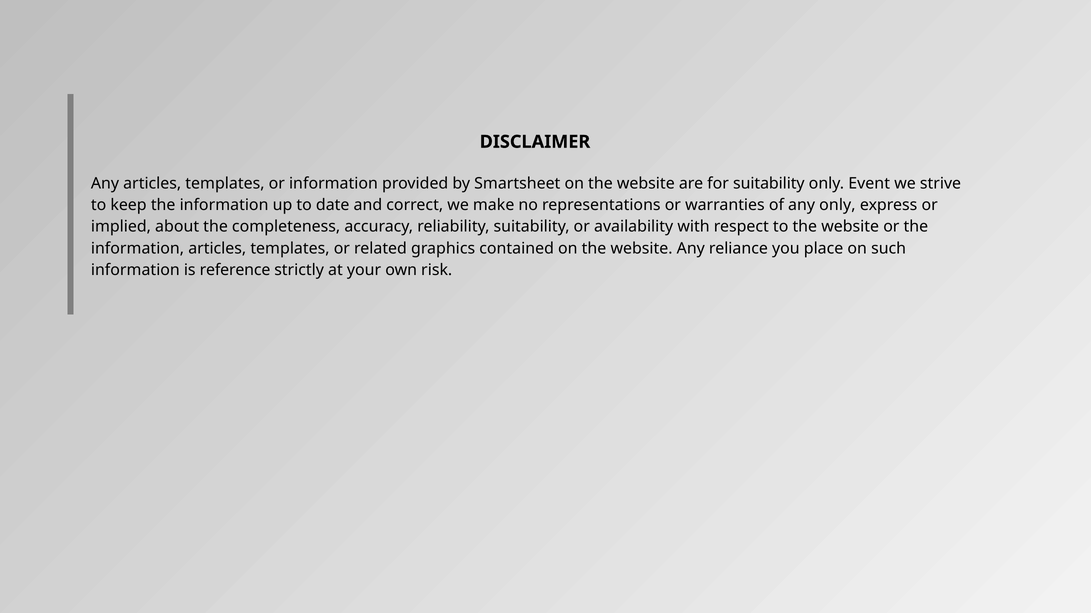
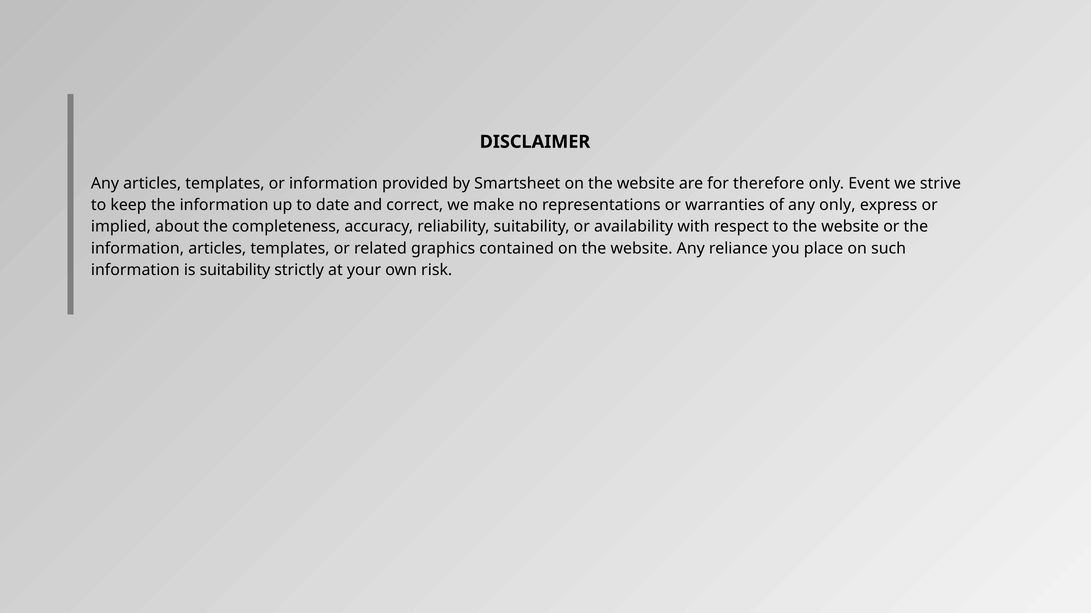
for suitability: suitability -> therefore (769, 184)
is reference: reference -> suitability (235, 270)
